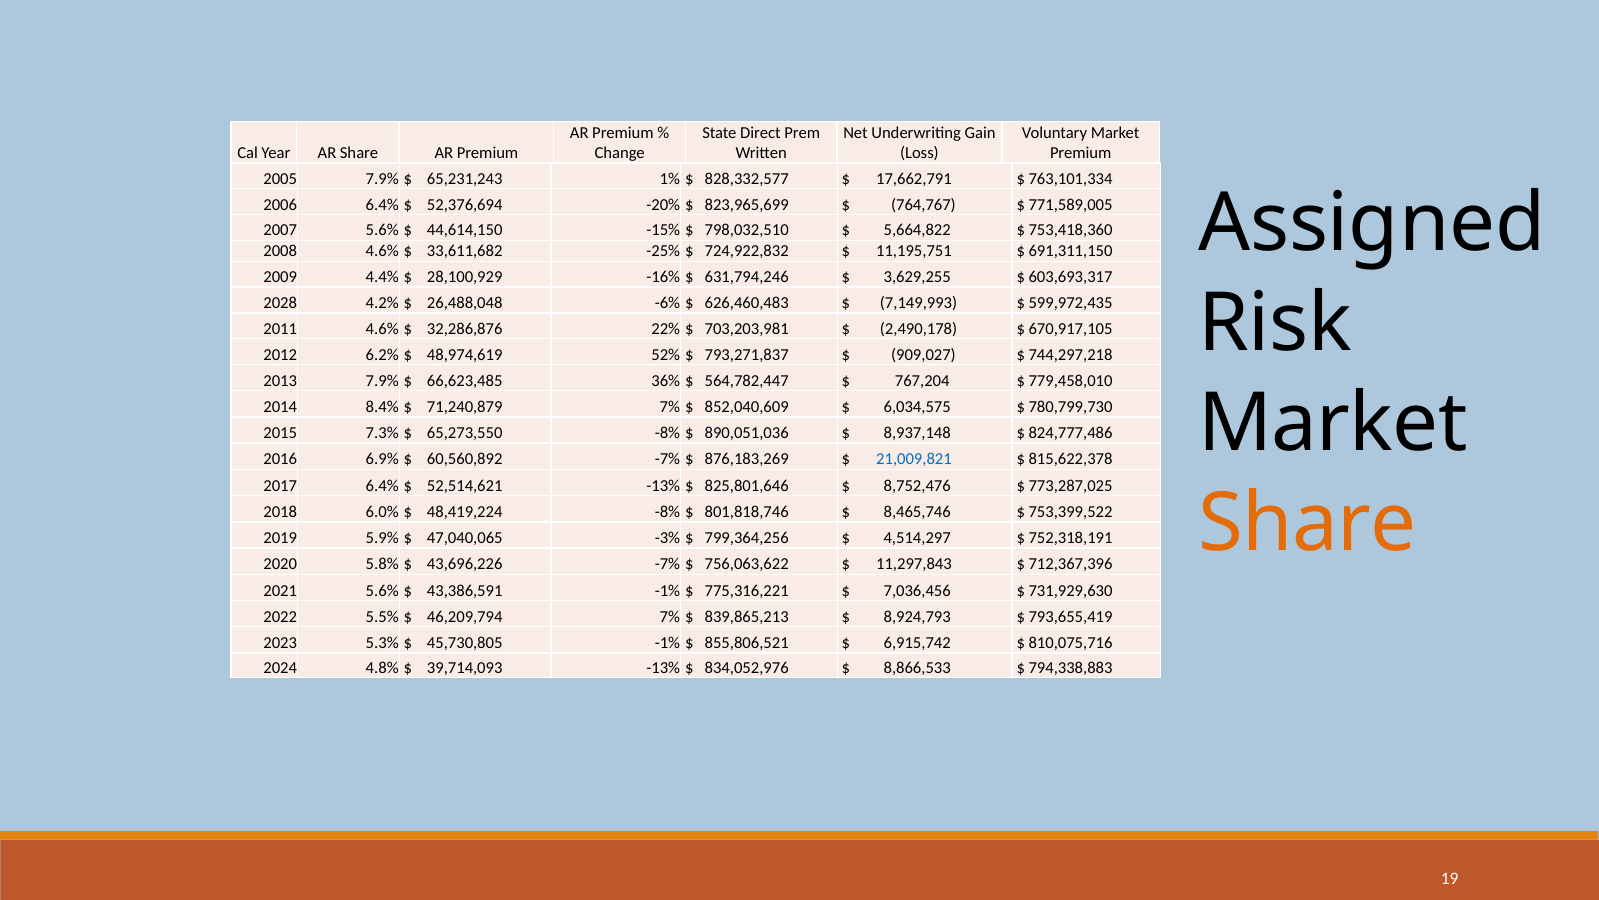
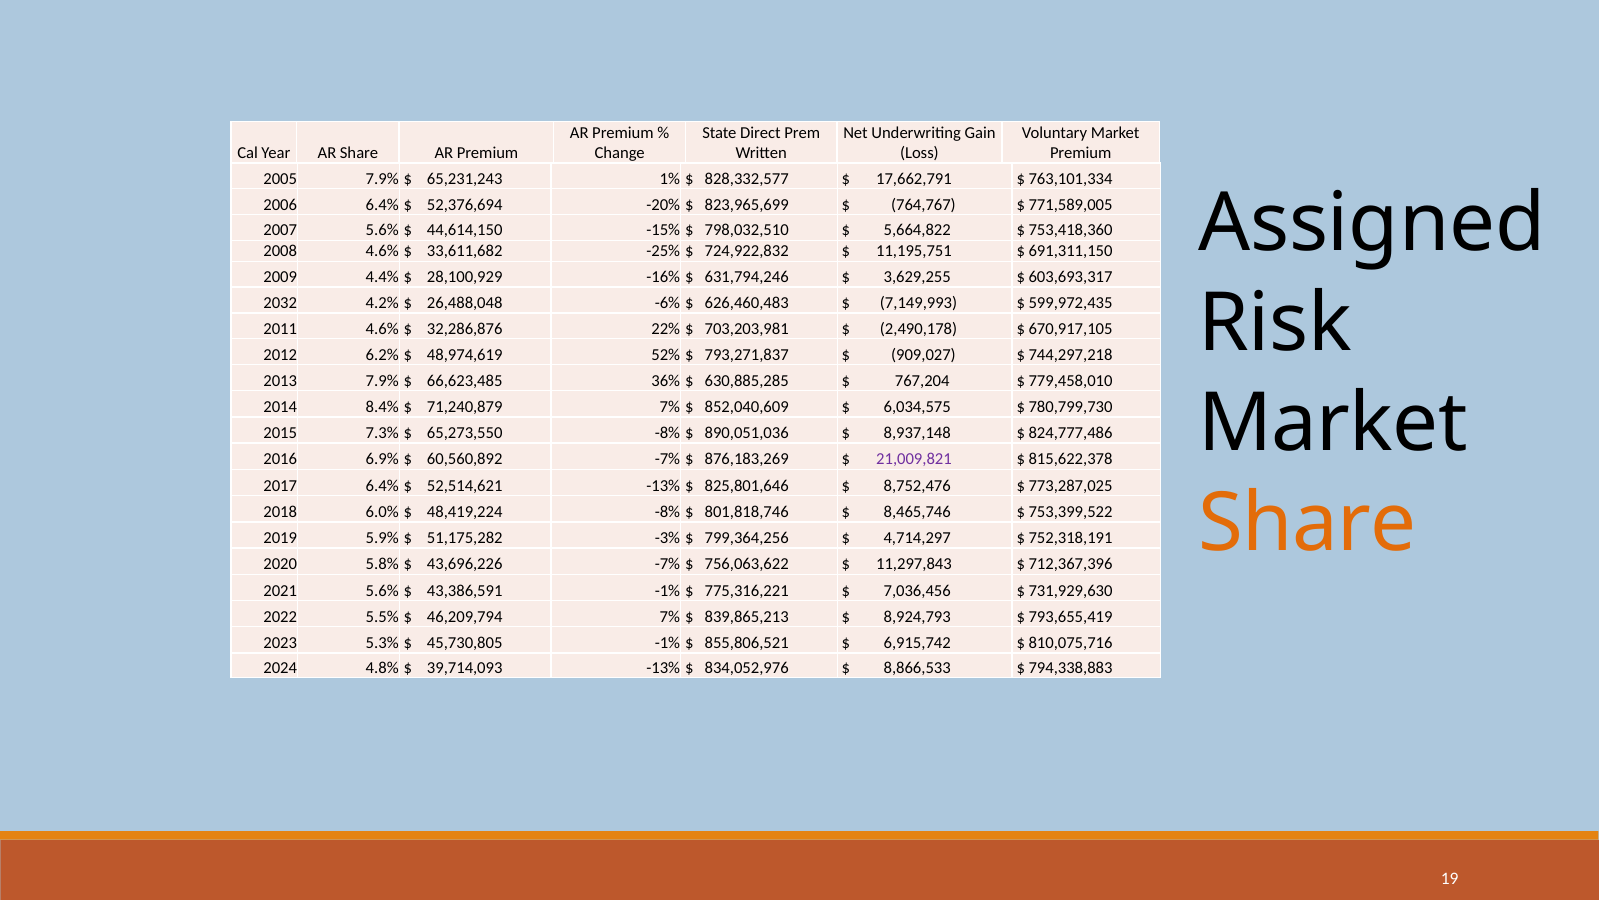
2028: 2028 -> 2032 (280, 303)
564,782,447: 564,782,447 -> 630,885,285 (747, 381)
21,009,821 colour: blue -> purple (914, 459)
47,040,065: 47,040,065 -> 51,175,282 (465, 538)
4,514,297: 4,514,297 -> 4,714,297 (917, 538)
